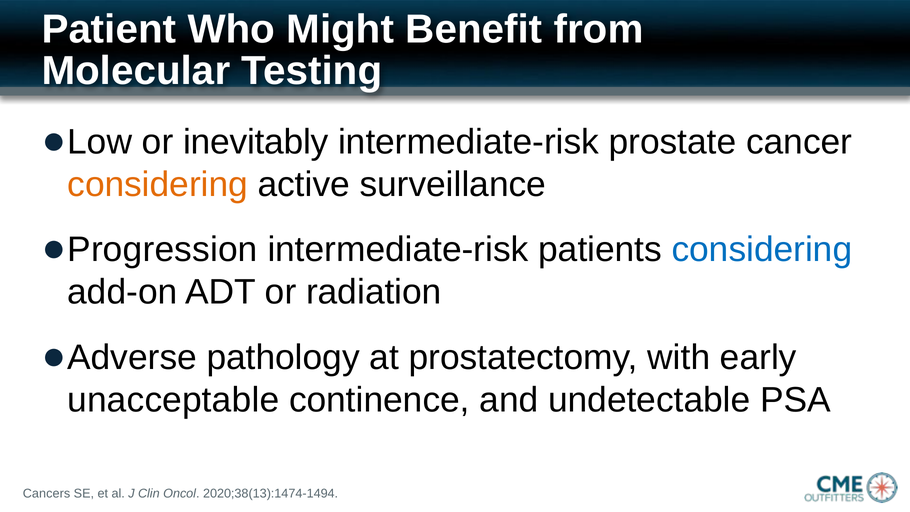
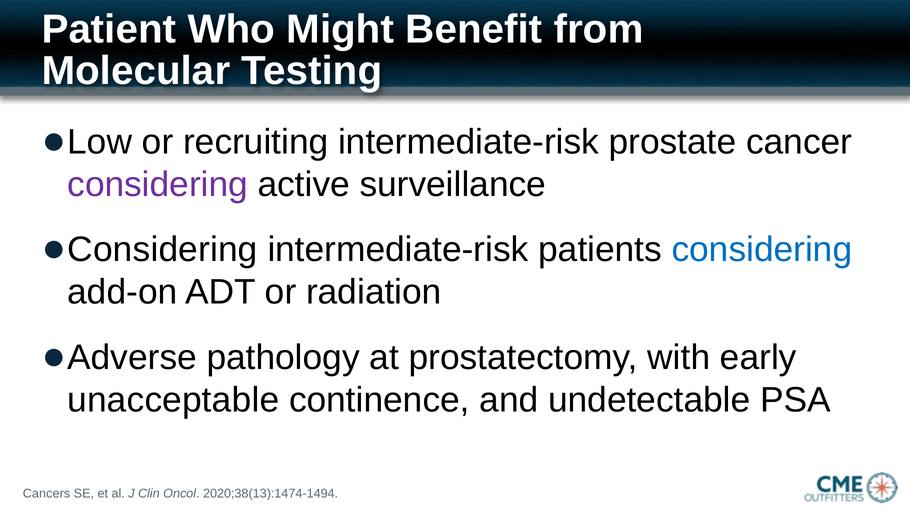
inevitably: inevitably -> recruiting (256, 142)
considering colour: orange -> purple (158, 184)
Progression: Progression -> Considering (162, 250)
